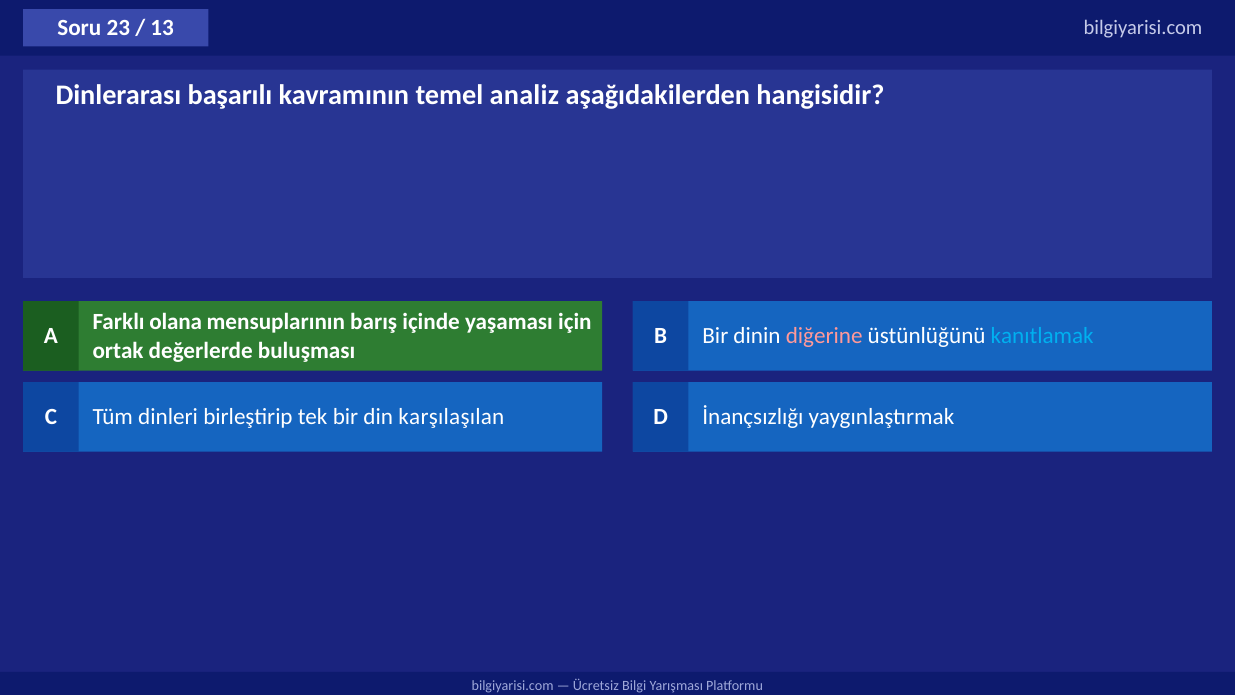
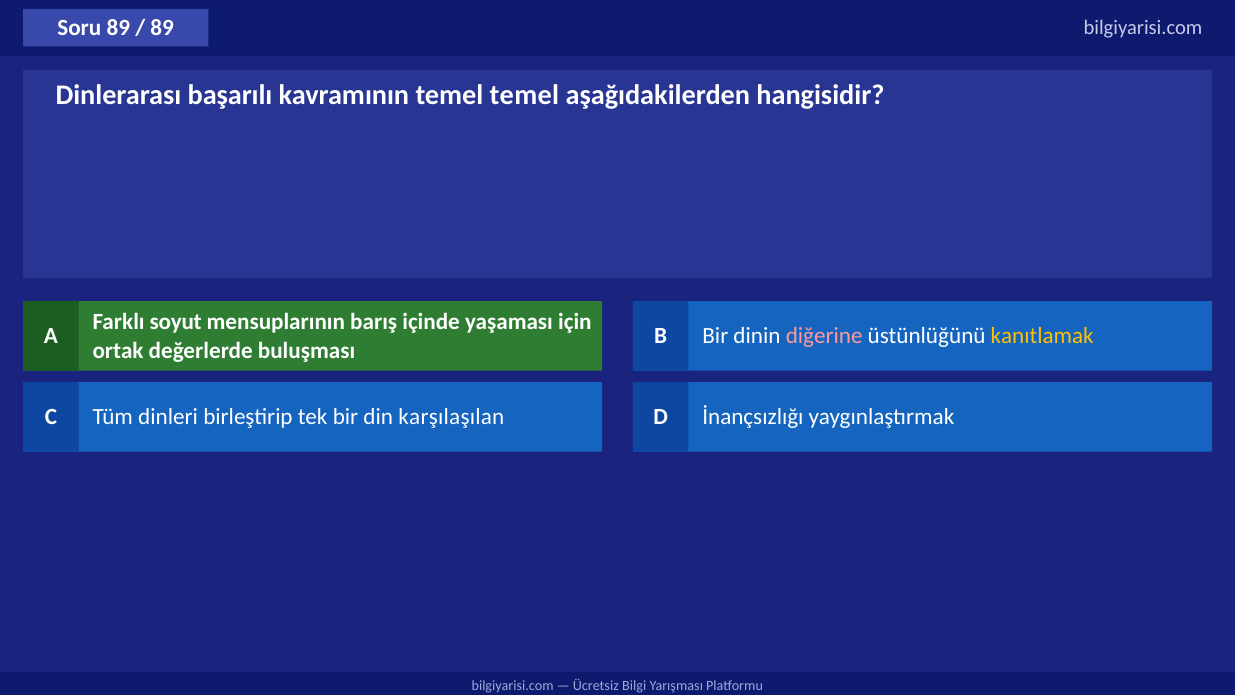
Soru 23: 23 -> 89 (118, 28)
13: 13 -> 89 (162, 28)
temel analiz: analiz -> temel (524, 95)
olana: olana -> soyut (176, 322)
kanıtlamak colour: light blue -> yellow (1042, 336)
